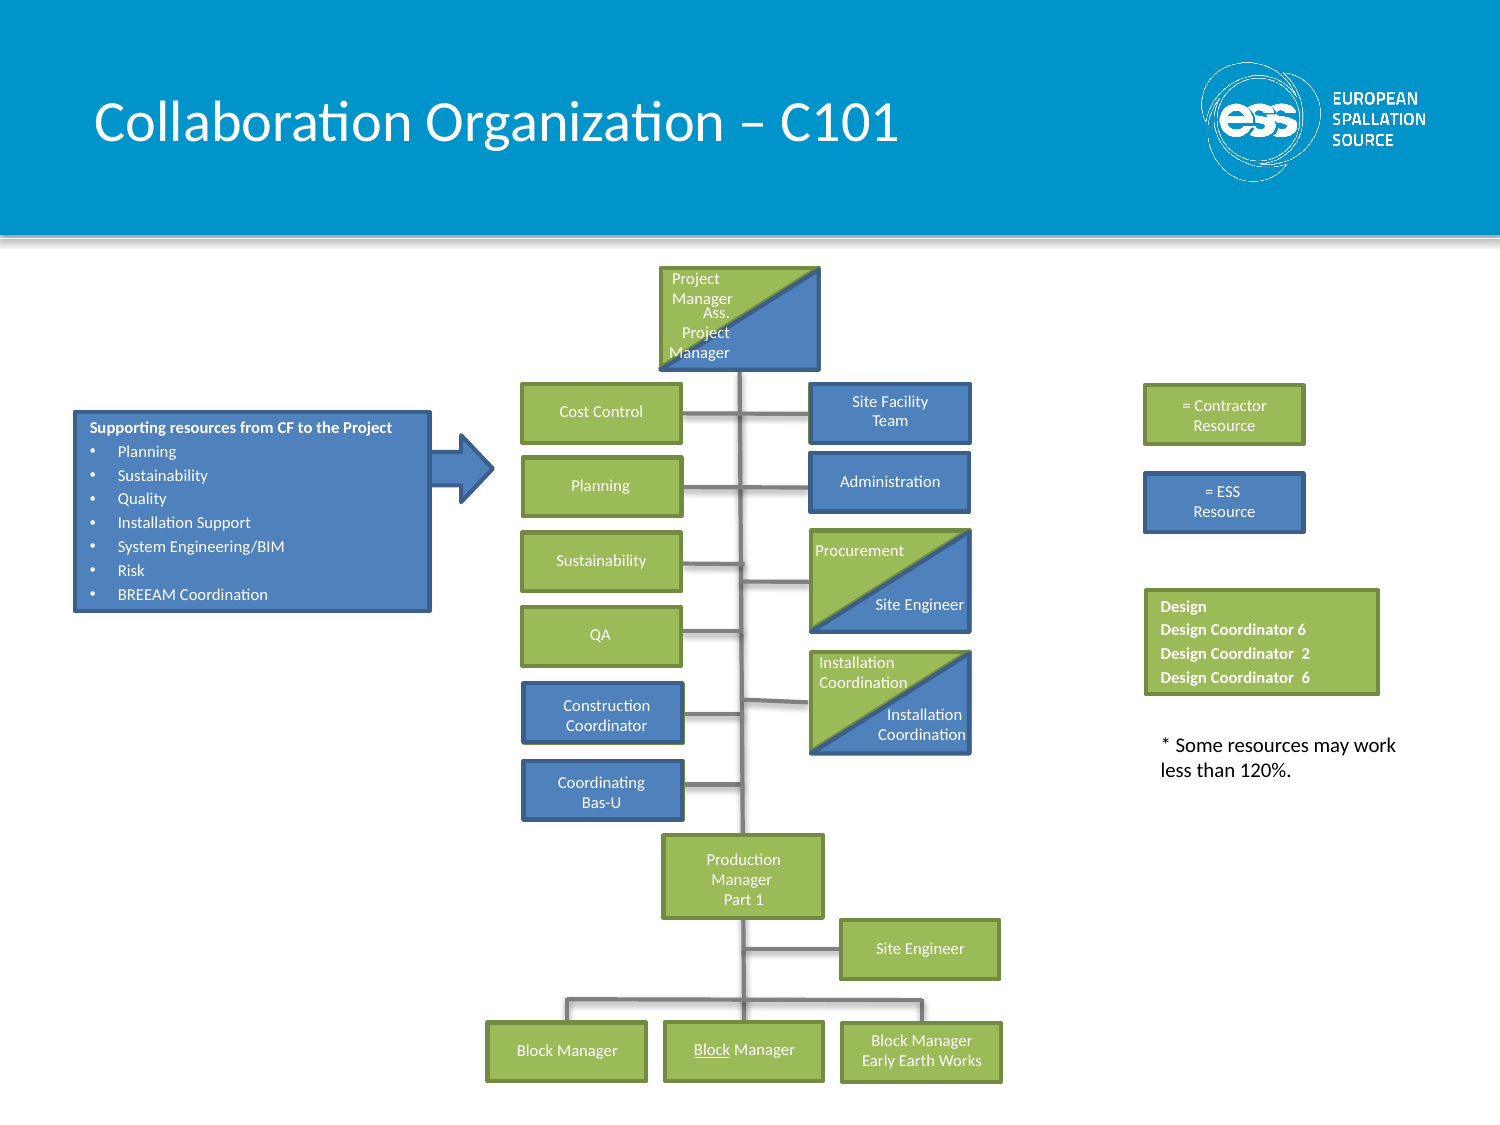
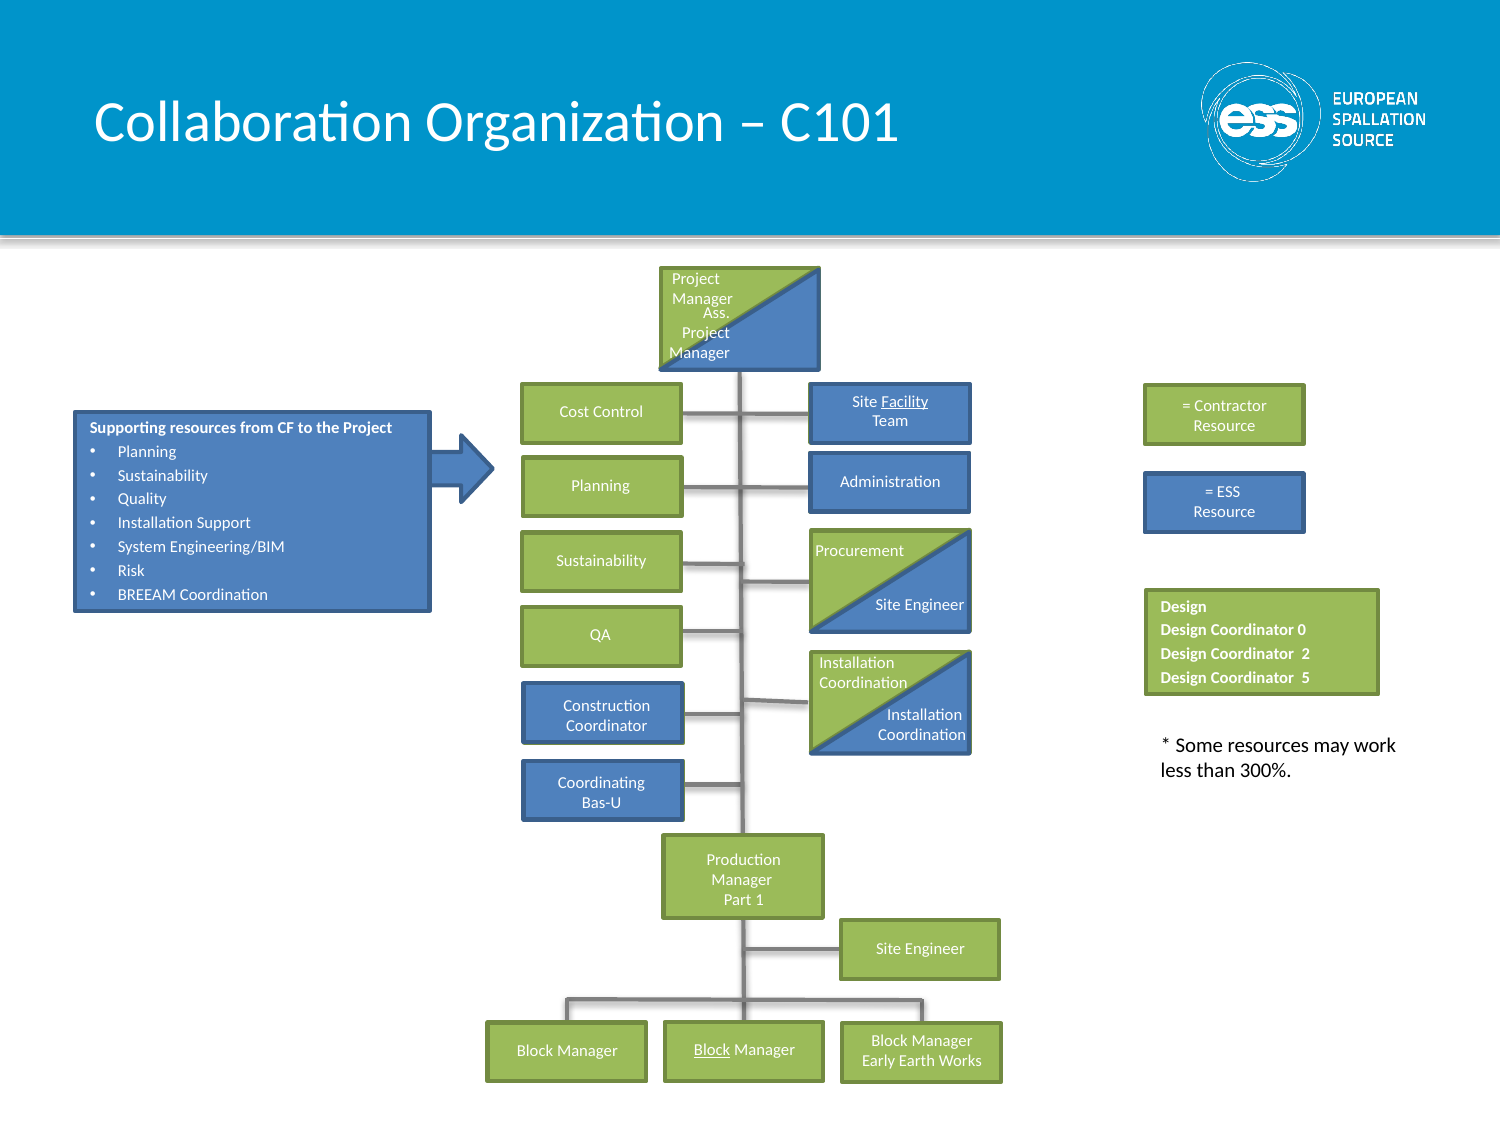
Facility underline: none -> present (905, 402)
6: 6 -> 0 (1302, 630)
6: 6 -> 5 (1306, 678)
120%: 120% -> 300% (1266, 771)
